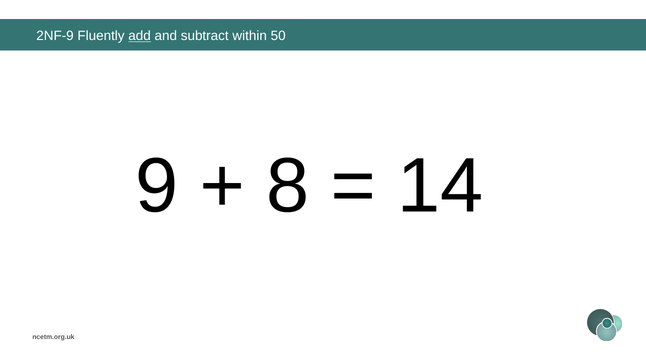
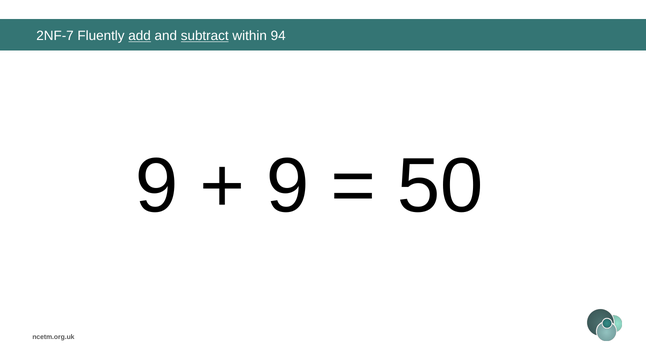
2NF-9: 2NF-9 -> 2NF-7 (55, 36)
subtract underline: none -> present (205, 36)
50: 50 -> 94 (278, 36)
8: 8 -> 9 (288, 186)
14: 14 -> 50 (440, 186)
